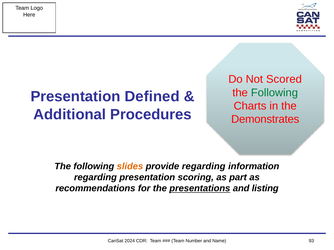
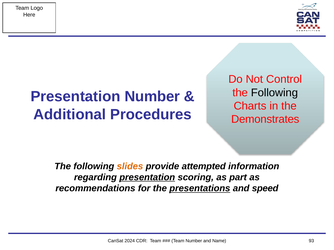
Scored: Scored -> Control (284, 79)
Following colour: green -> black (274, 93)
Presentation Defined: Defined -> Number (152, 97)
provide regarding: regarding -> attempted (204, 167)
presentation underline: none -> present (147, 178)
listing: listing -> speed (265, 189)
